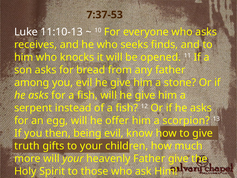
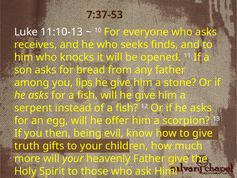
you evil: evil -> lips (84, 82)
